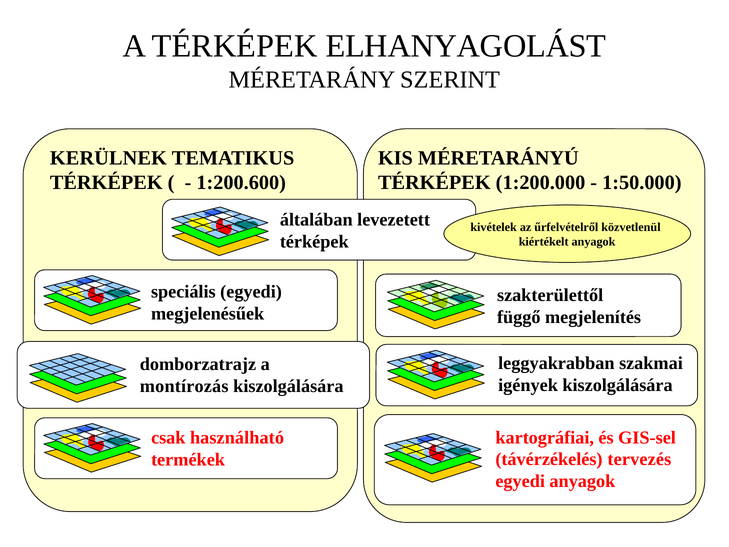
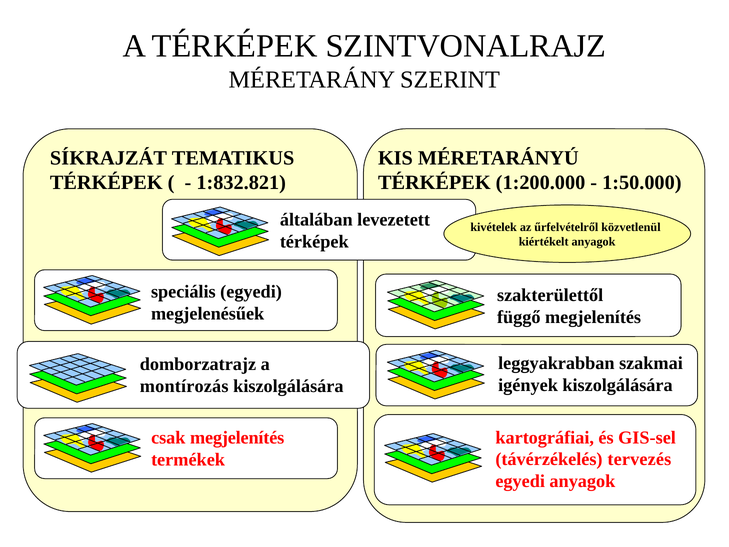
ELHANYAGOLÁST: ELHANYAGOLÁST -> SZINTVONALRAJZ (466, 46)
KERÜLNEK: KERÜLNEK -> SÍKRAJZÁT (108, 158)
1:200.600: 1:200.600 -> 1:832.821 (241, 182)
csak használható: használható -> megjelenítés (237, 437)
